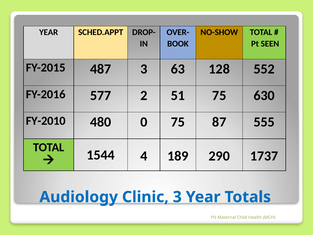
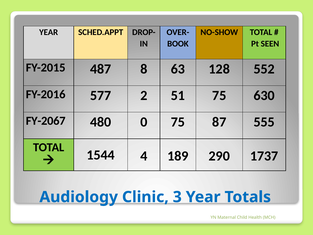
487 3: 3 -> 8 (144, 69)
FY-2010: FY-2010 -> FY-2067 (46, 121)
